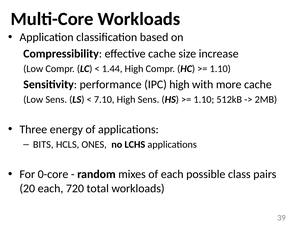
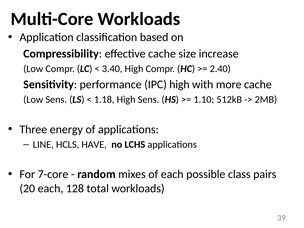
1.44: 1.44 -> 3.40 (112, 69)
1.10: 1.10 -> 2.40 (220, 69)
7.10: 7.10 -> 1.18 (104, 100)
BITS: BITS -> LINE (43, 144)
ONES: ONES -> HAVE (94, 144)
0-core: 0-core -> 7-core (53, 174)
720: 720 -> 128 (75, 188)
